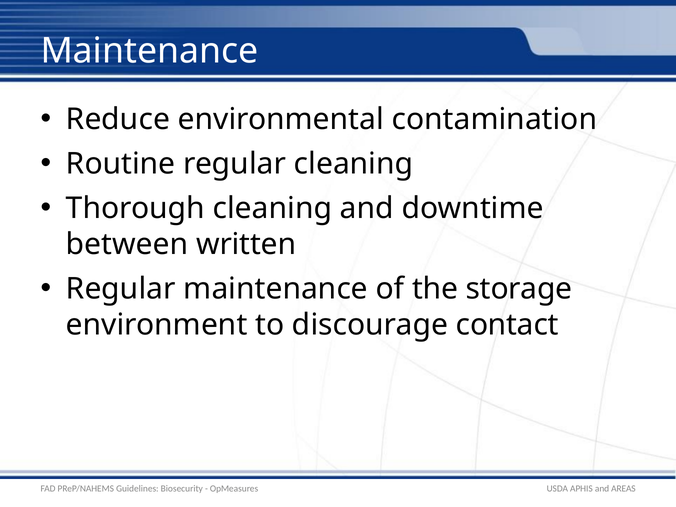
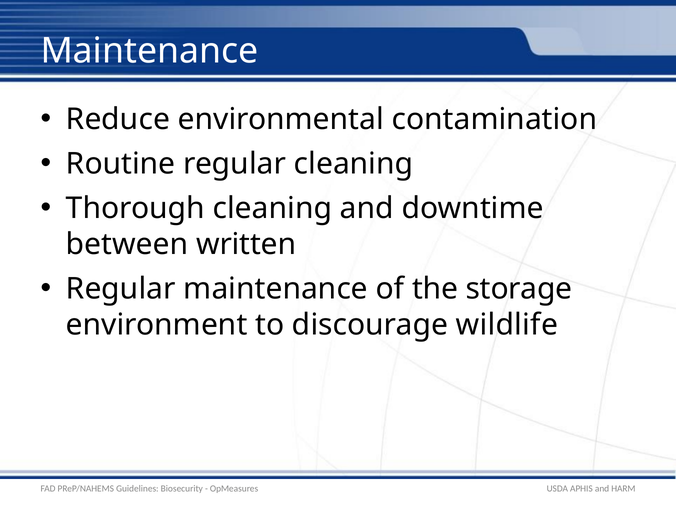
contact: contact -> wildlife (507, 325)
AREAS: AREAS -> HARM (623, 489)
